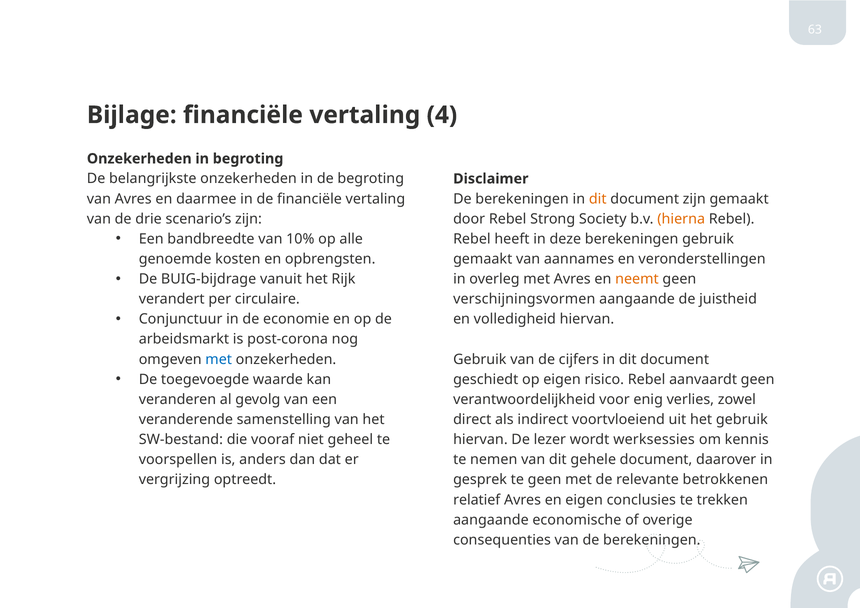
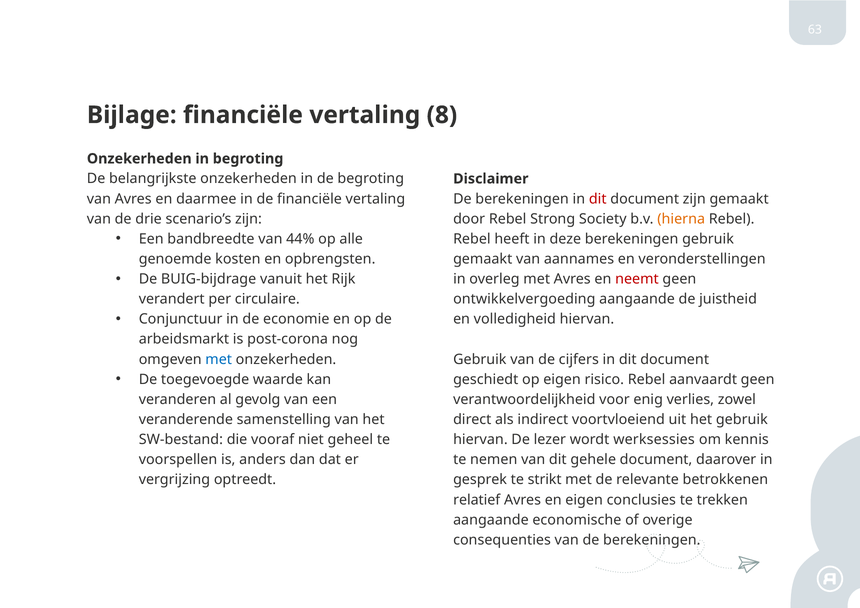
4: 4 -> 8 (442, 115)
dit colour: orange -> red (598, 199)
10%: 10% -> 44% (300, 239)
neemt colour: orange -> red (637, 279)
verschijningsvormen: verschijningsvormen -> ontwikkelvergoeding (524, 299)
te geen: geen -> strikt (545, 480)
